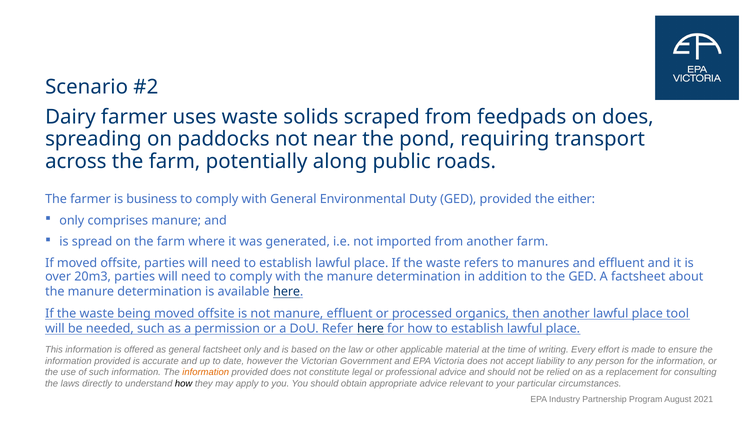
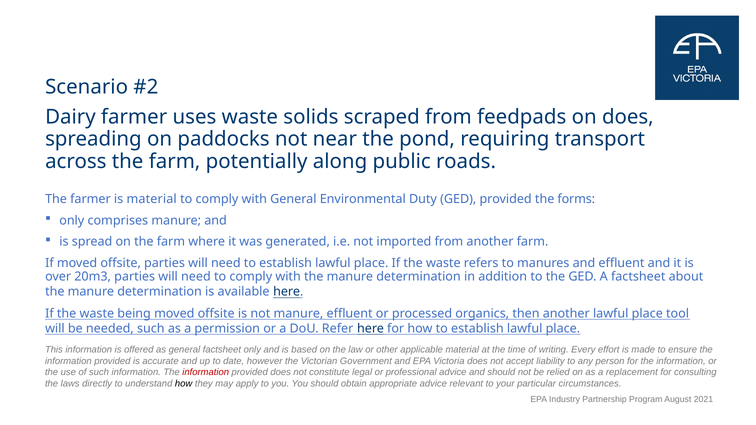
is business: business -> material (152, 199)
either: either -> forms (576, 199)
information colour: orange -> red (206, 373)
